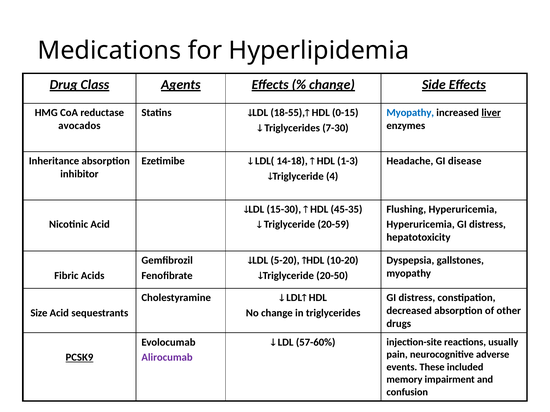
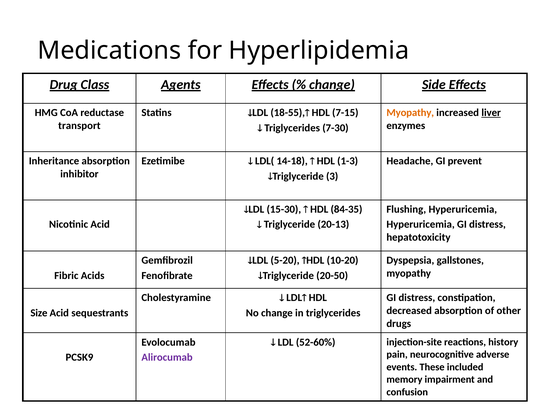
0-15: 0-15 -> 7-15 (345, 113)
Myopathy colour: blue -> orange (410, 113)
avocados: avocados -> transport (79, 126)
disease: disease -> prevent (465, 161)
4: 4 -> 3 (332, 176)
45-35: 45-35 -> 84-35 (346, 210)
20-59: 20-59 -> 20-13 (333, 225)
57-60%: 57-60% -> 52-60% (316, 343)
usually: usually -> history (503, 342)
PCSK9 underline: present -> none (79, 358)
